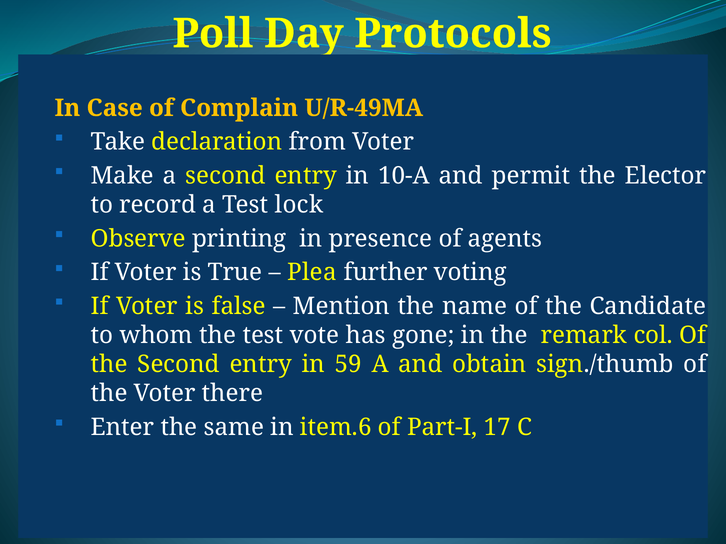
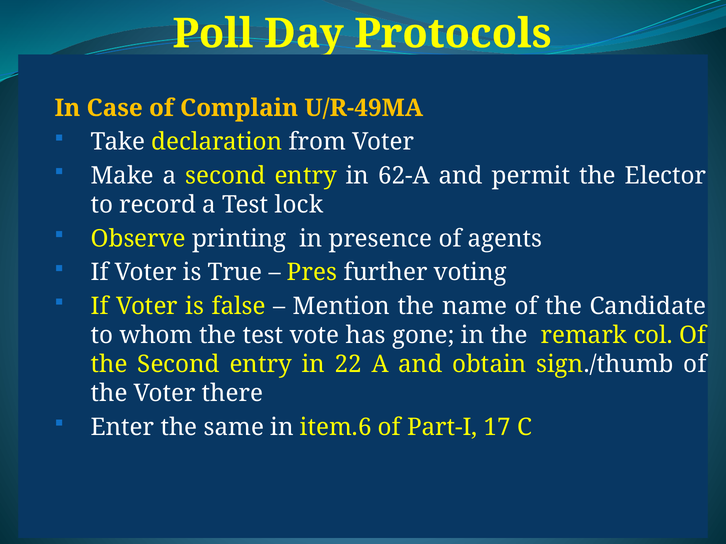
10-A: 10-A -> 62-A (404, 176)
Plea: Plea -> Pres (312, 273)
59: 59 -> 22 (348, 365)
